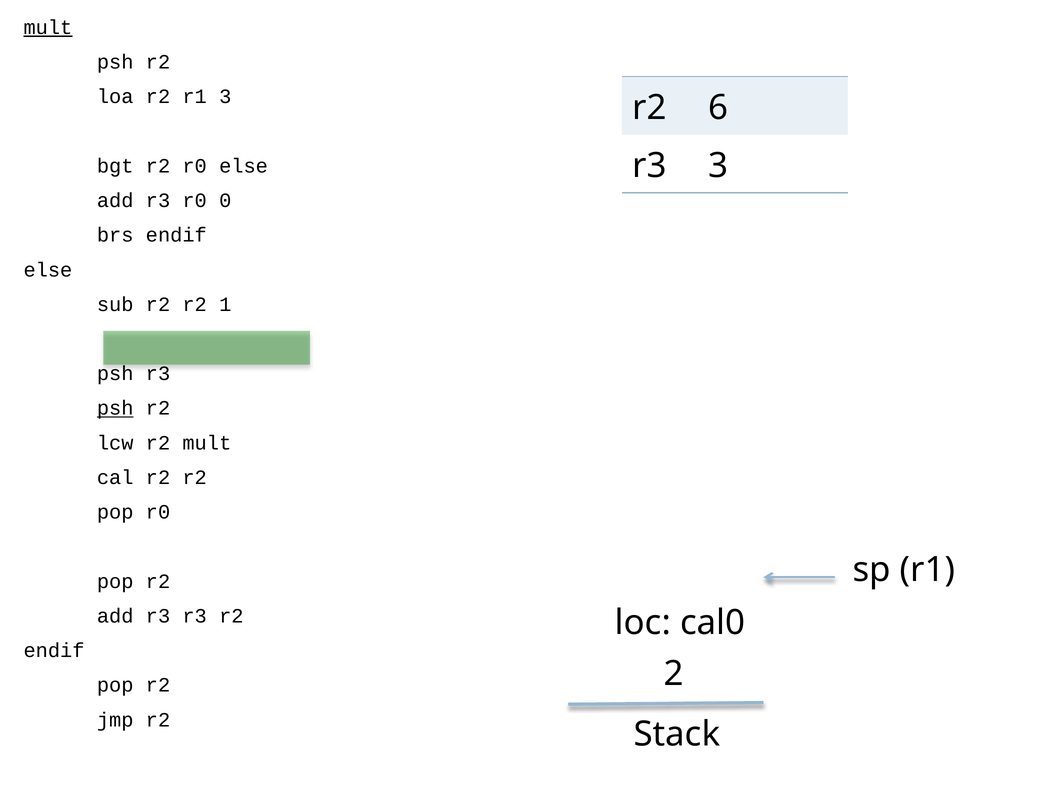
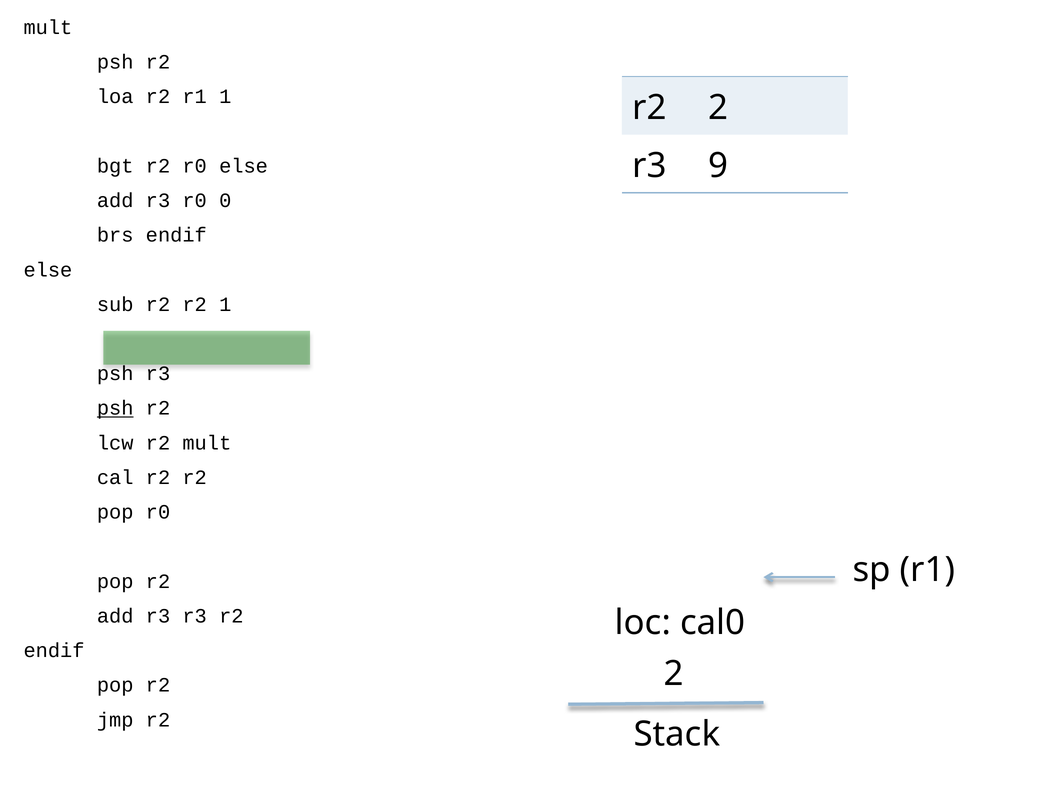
mult underline: present -> none (48, 28)
r1 3: 3 -> 1 (225, 97)
r2 6: 6 -> 2 (718, 108)
r3 3: 3 -> 9 (718, 166)
